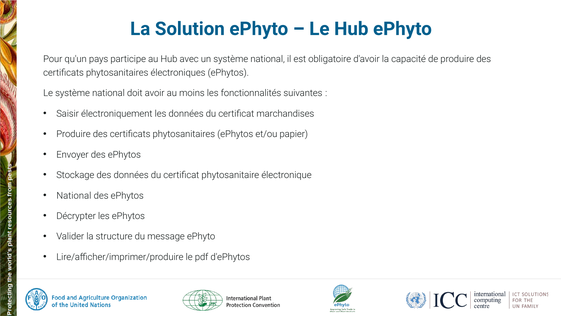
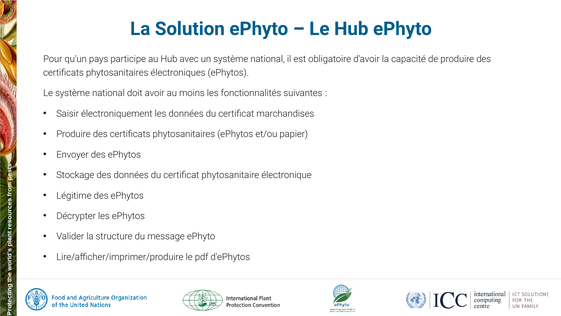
National: National -> Légitime (74, 195)
